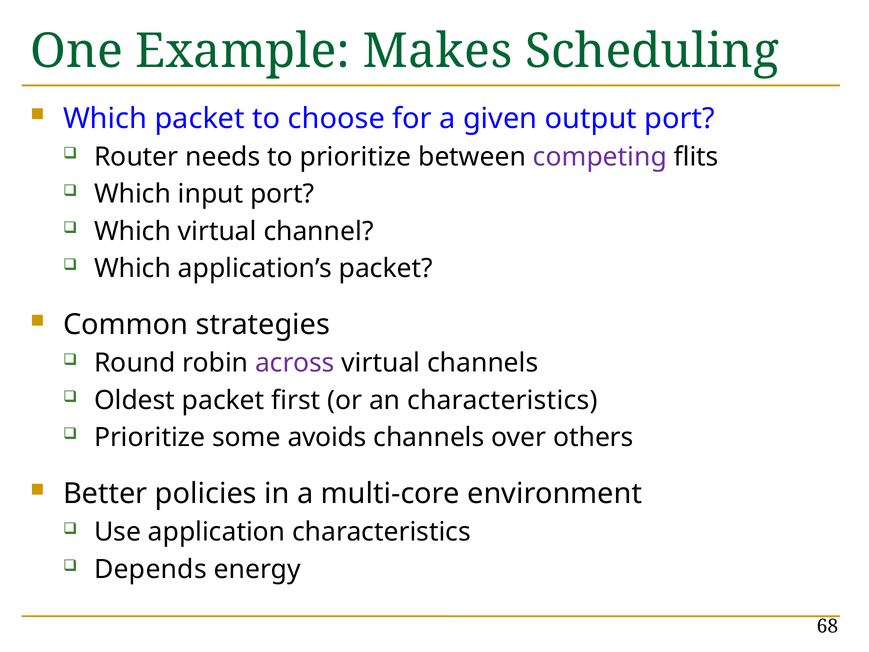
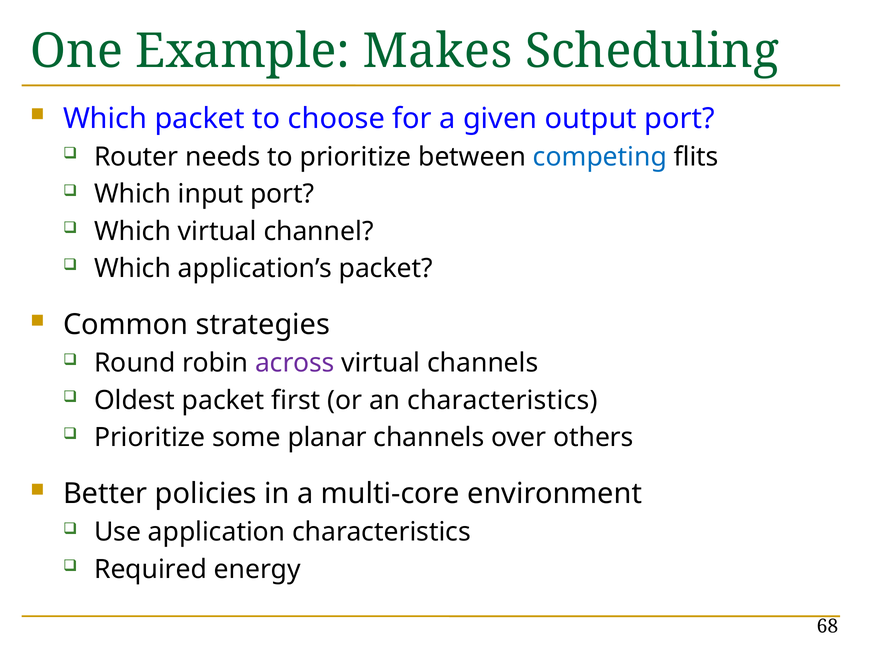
competing colour: purple -> blue (600, 157)
avoids: avoids -> planar (327, 437)
Depends: Depends -> Required (151, 569)
